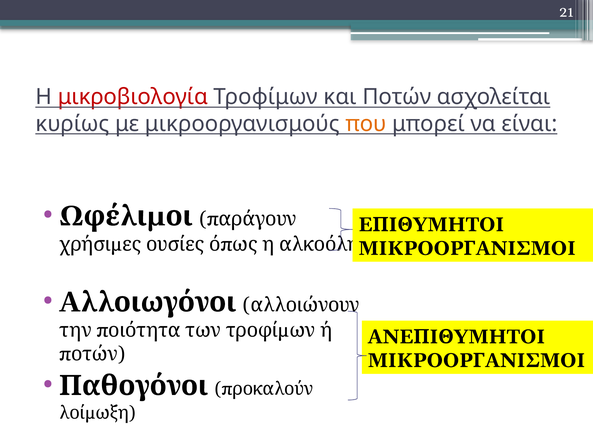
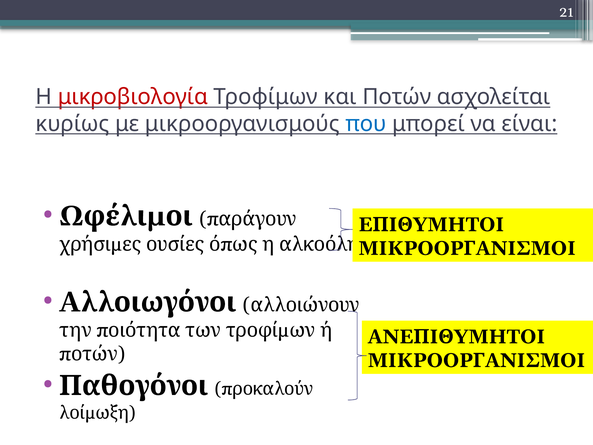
που colour: orange -> blue (366, 124)
